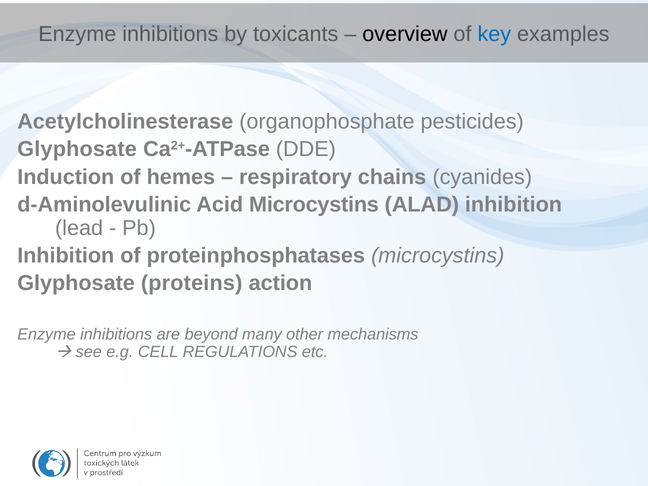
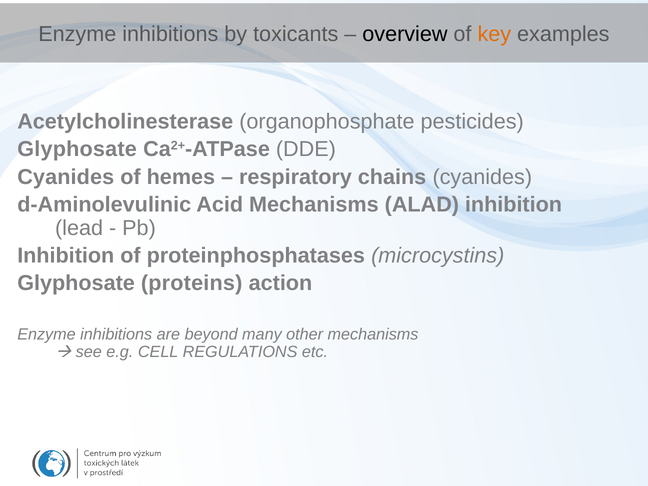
key colour: blue -> orange (494, 34)
Induction: Induction -> Cyanides (66, 177)
Acid Microcystins: Microcystins -> Mechanisms (314, 205)
